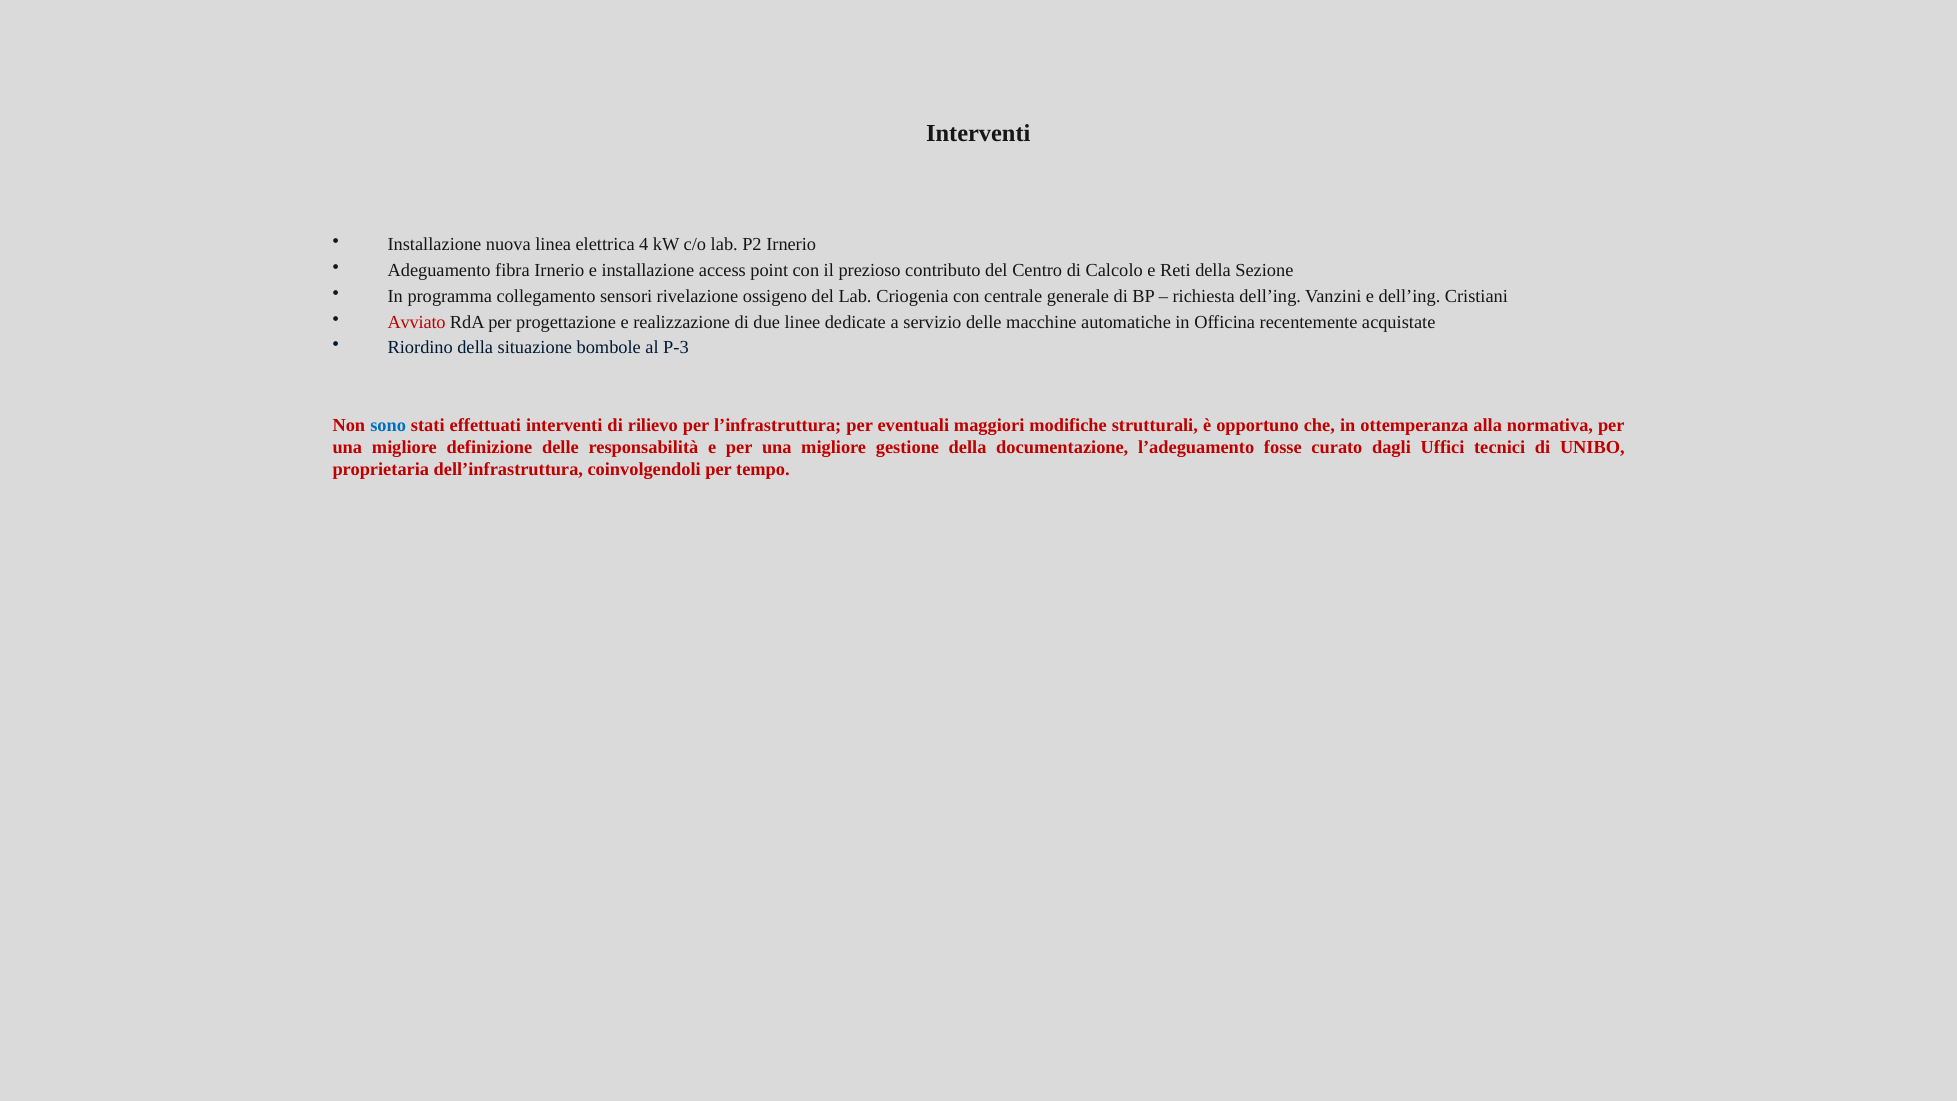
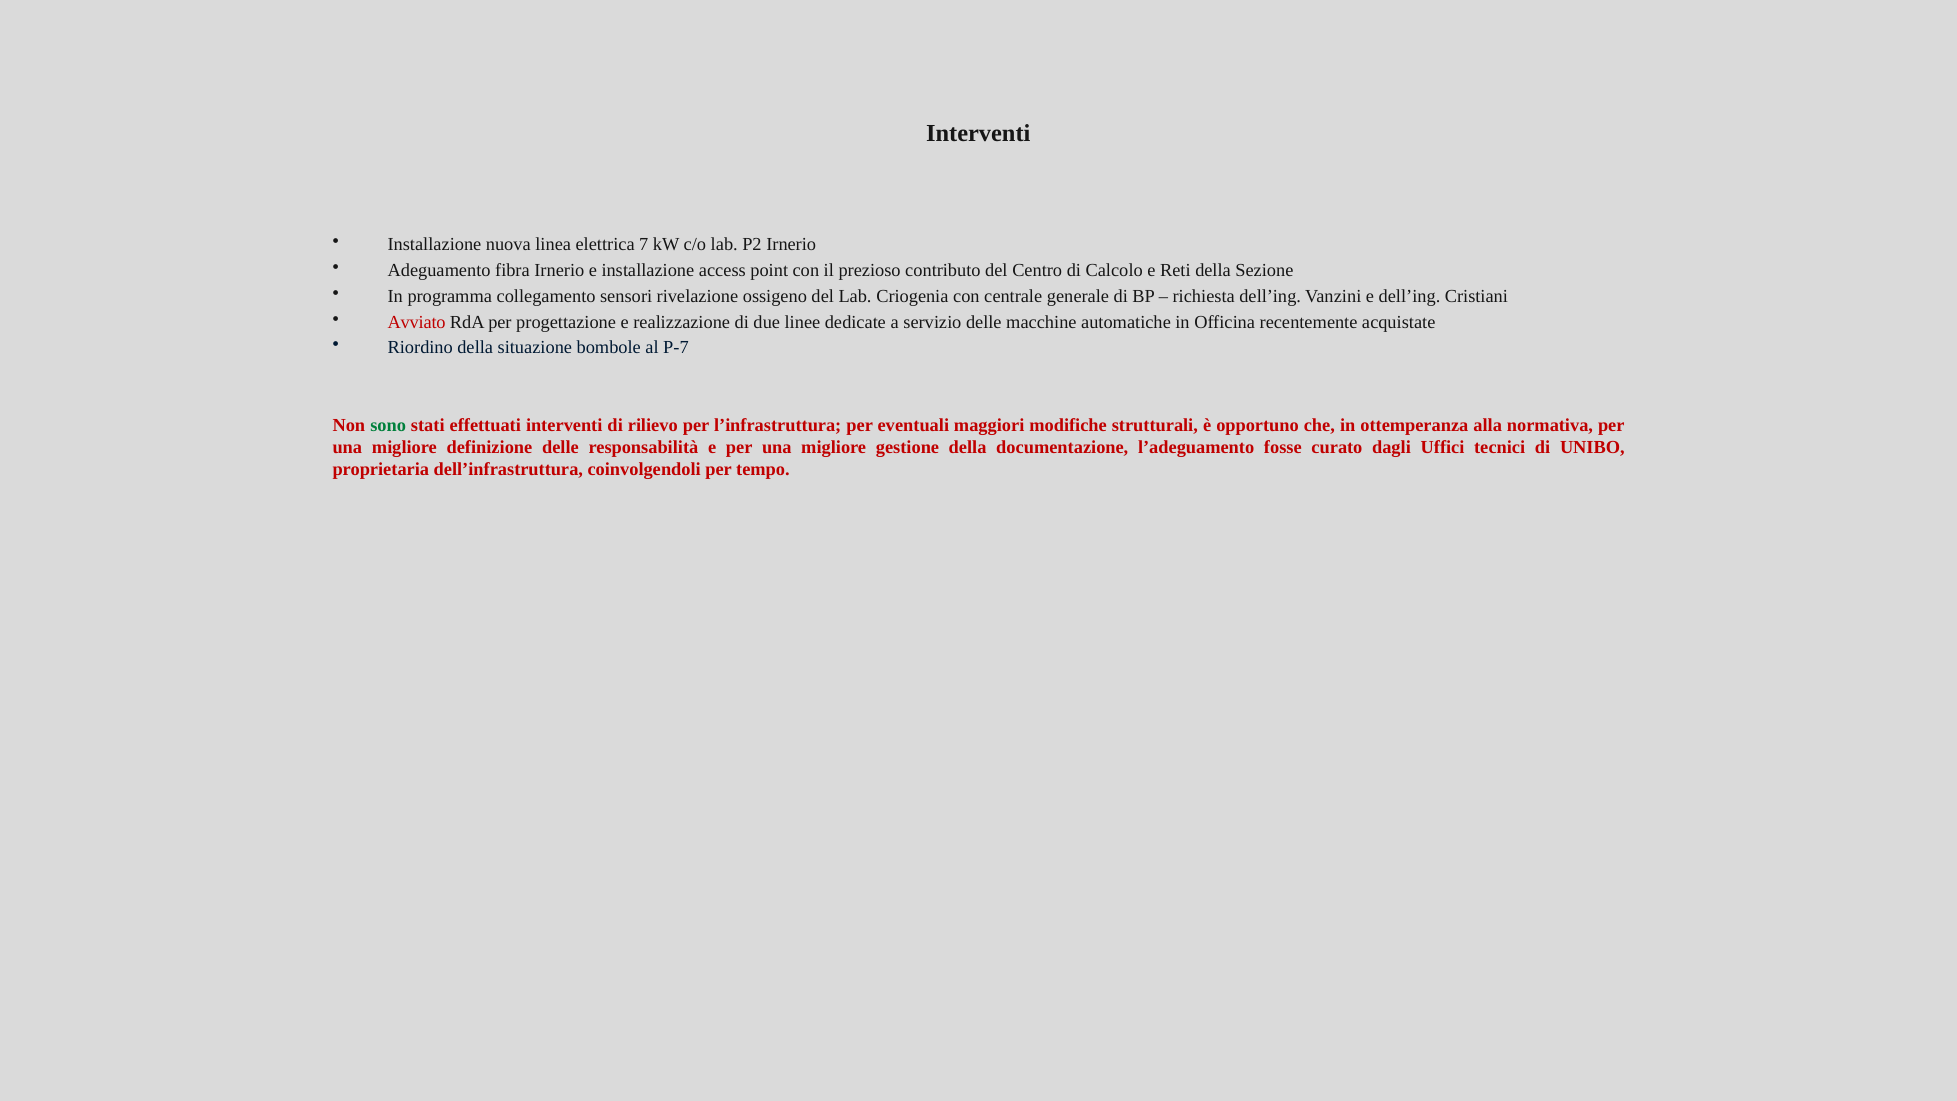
4: 4 -> 7 (644, 245)
P-3: P-3 -> P-7 (676, 348)
sono colour: blue -> green (388, 425)
